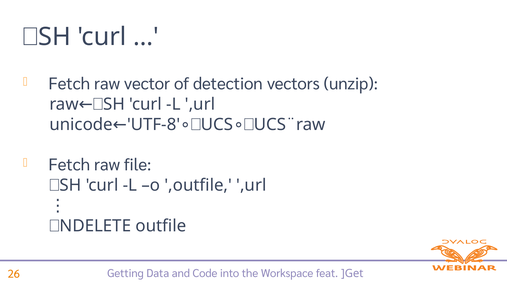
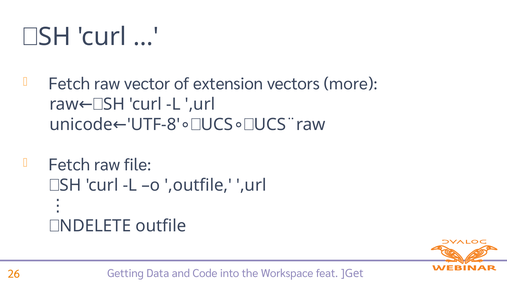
detection: detection -> extension (228, 84)
unzip: unzip -> more (351, 84)
